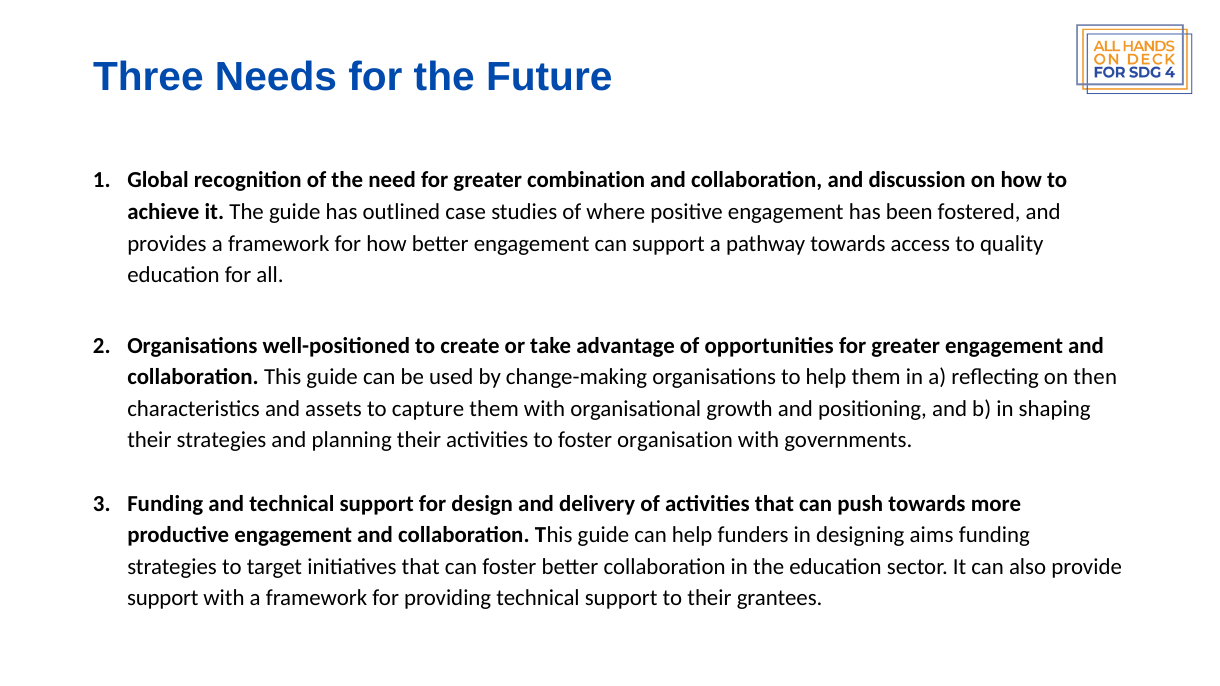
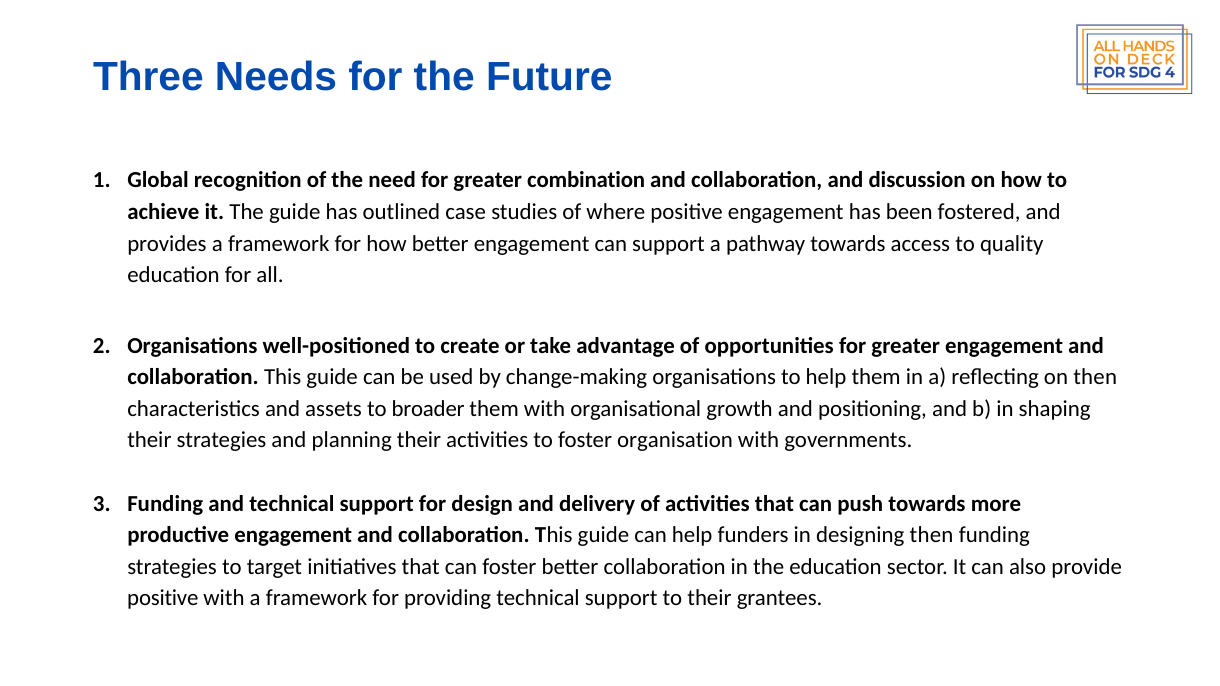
capture: capture -> broader (428, 409)
designing aims: aims -> then (932, 535)
support: support -> positive (163, 598)
